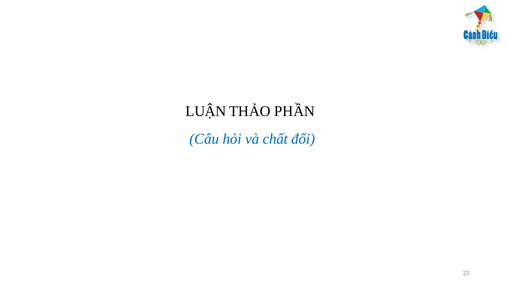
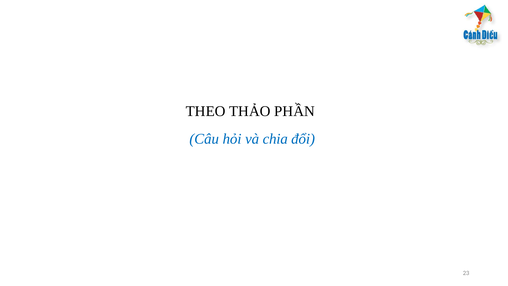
LUẬN: LUẬN -> THEO (206, 111)
chất: chất -> chia (275, 139)
